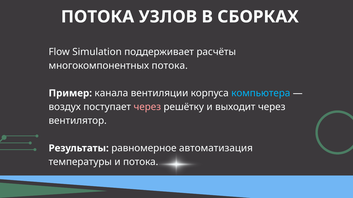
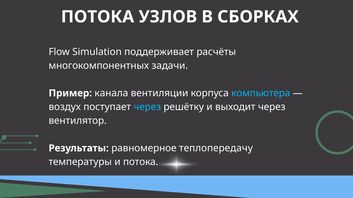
многокомпонентных потока: потока -> задачи (170, 66)
через colour: pink -> light blue (147, 107)
автоматизация: автоматизация -> теплопередачу (216, 149)
